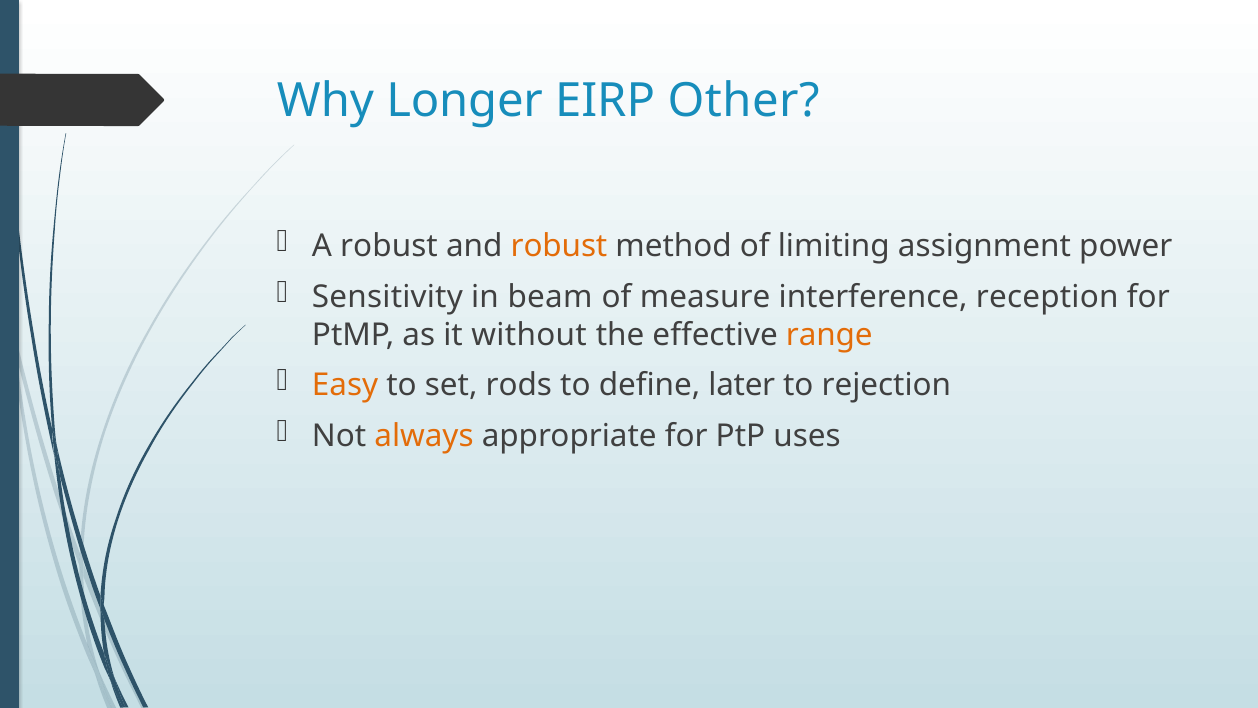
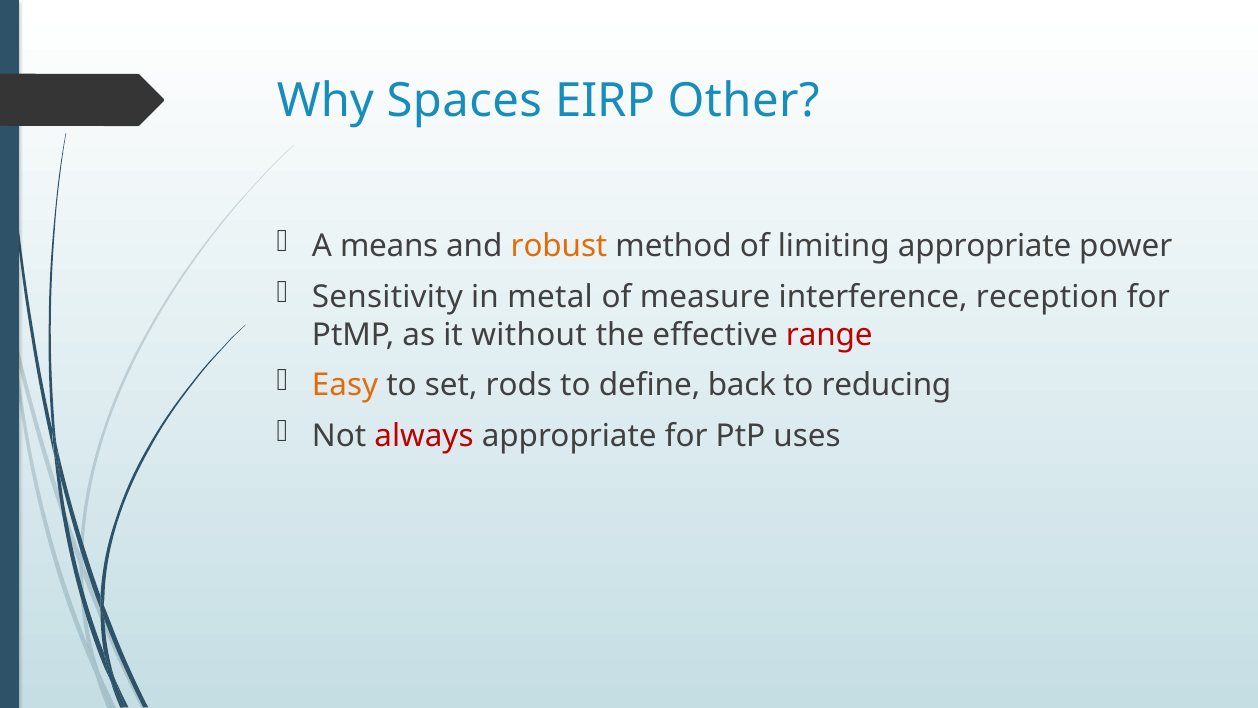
Longer: Longer -> Spaces (464, 101)
A robust: robust -> means (389, 246)
limiting assignment: assignment -> appropriate (985, 246)
beam: beam -> metal (550, 297)
range colour: orange -> red (829, 335)
later: later -> back (742, 385)
rejection: rejection -> reducing (887, 385)
always colour: orange -> red (424, 436)
